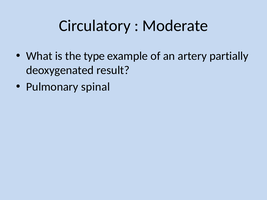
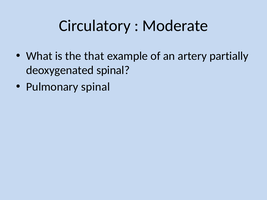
type: type -> that (94, 56)
deoxygenated result: result -> spinal (113, 70)
